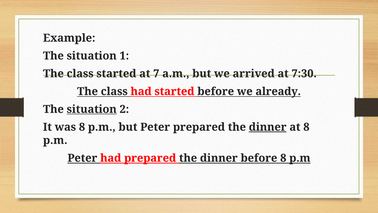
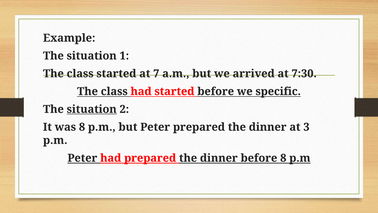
already: already -> specific (278, 91)
dinner underline: present -> none (268, 127)
at 8: 8 -> 3 (306, 127)
